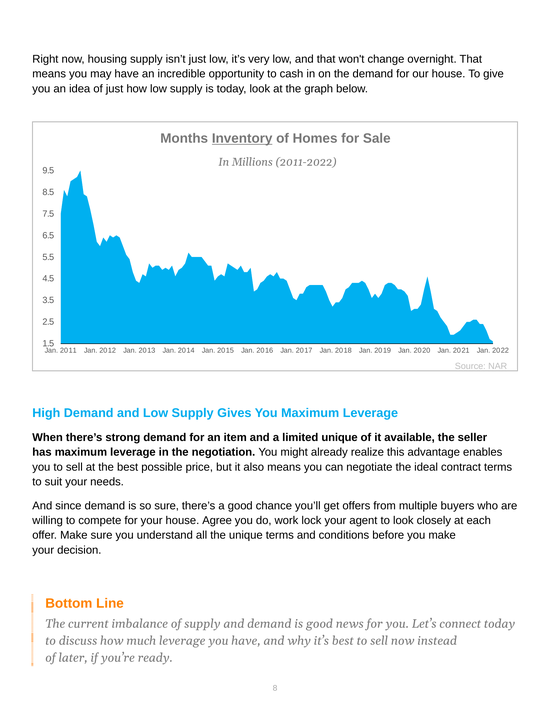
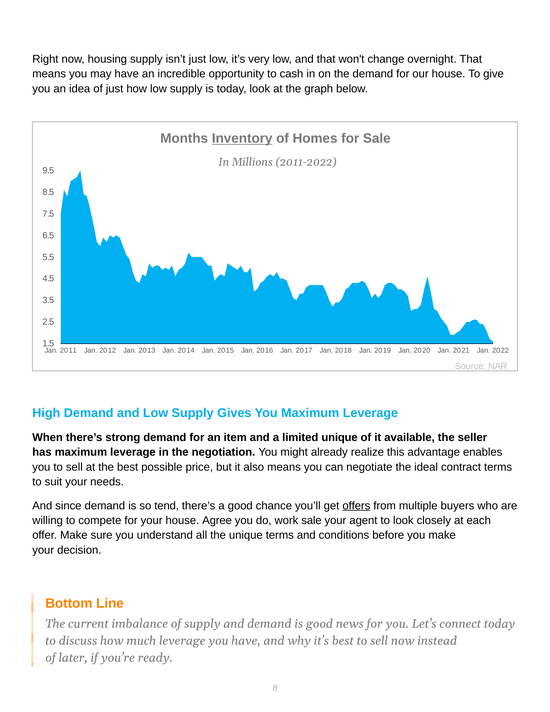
so sure: sure -> tend (167, 505)
offers underline: none -> present (356, 505)
work lock: lock -> sale (311, 520)
